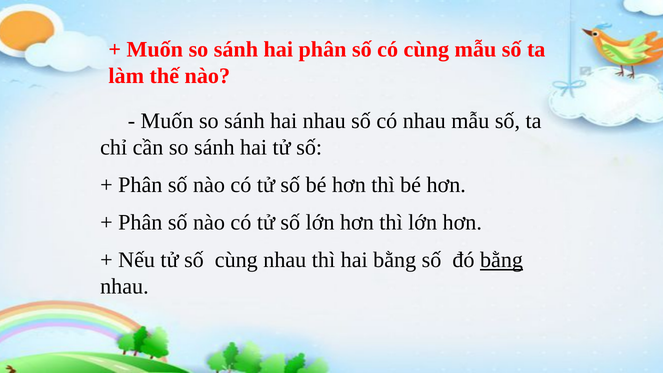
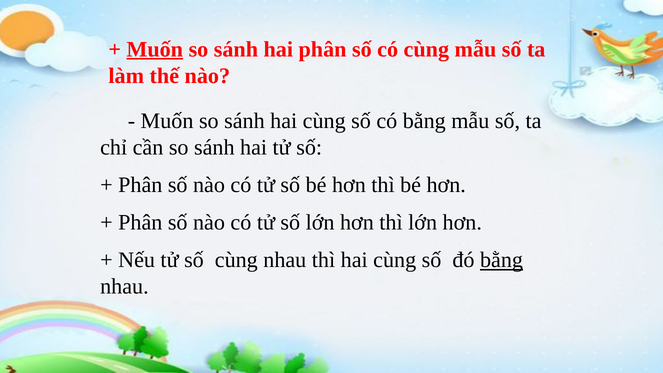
Muốn underline: none -> present (155, 49)
sánh hai nhau: nhau -> cùng (324, 121)
có nhau: nhau -> bằng (424, 121)
thì hai bằng: bằng -> cùng (395, 260)
